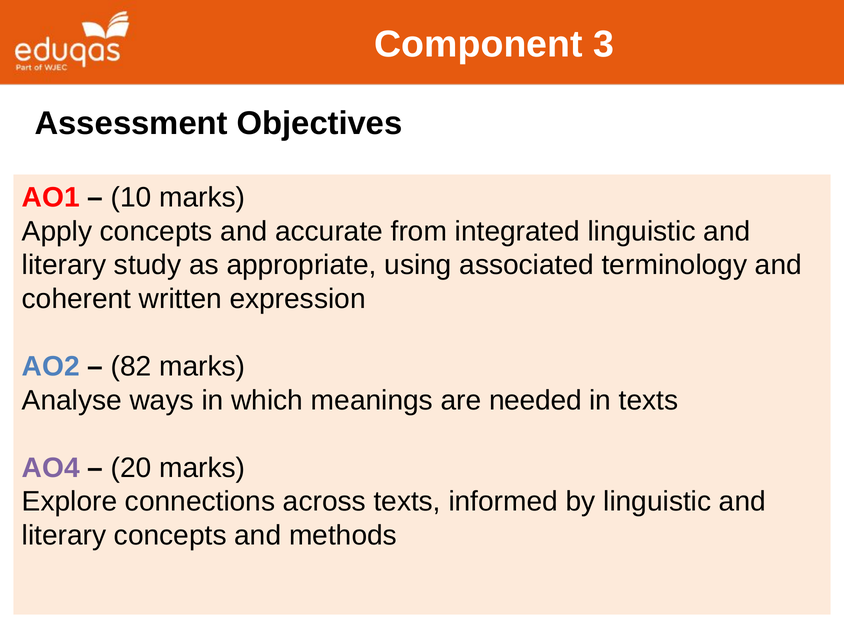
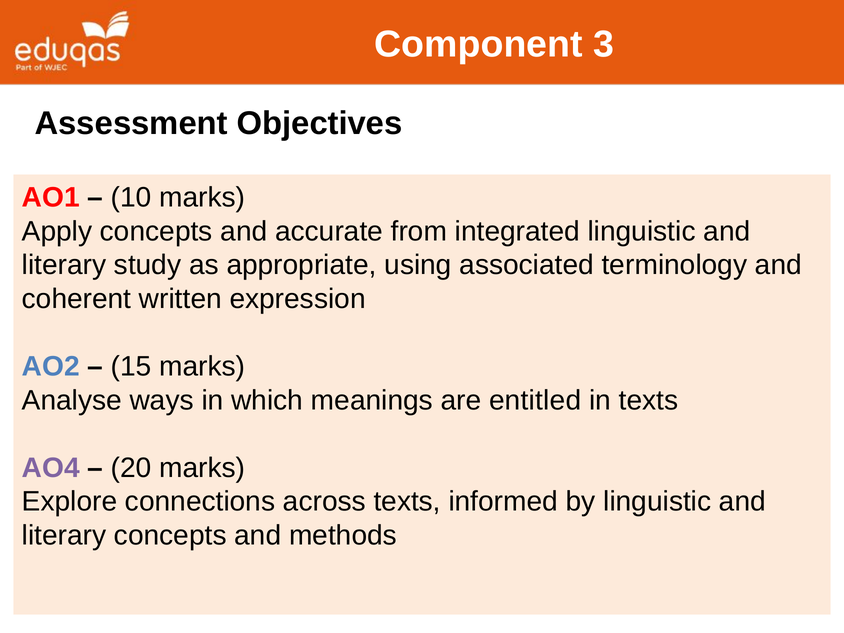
82: 82 -> 15 (131, 366)
needed: needed -> entitled (535, 400)
